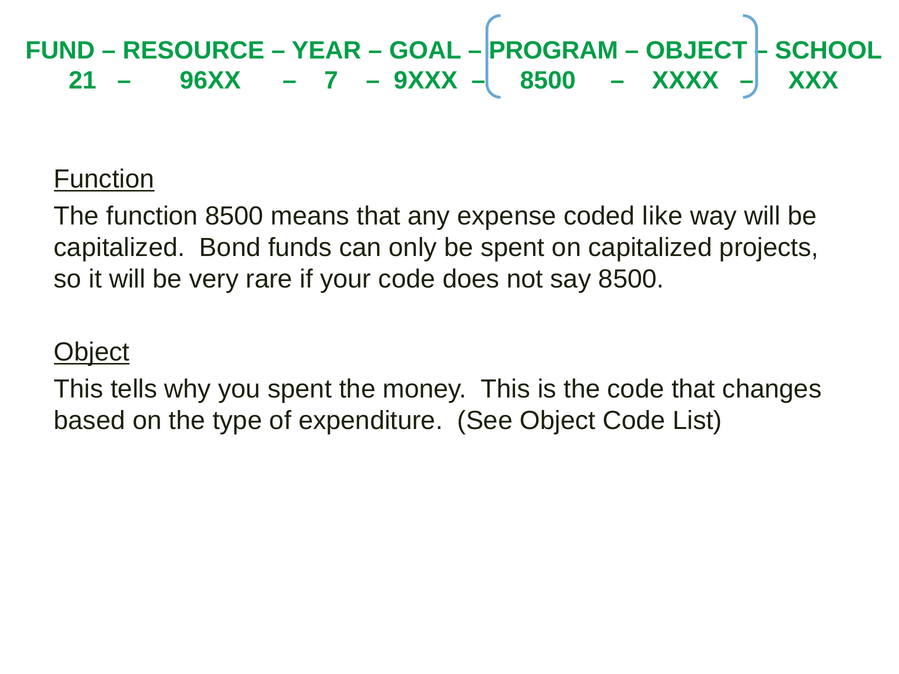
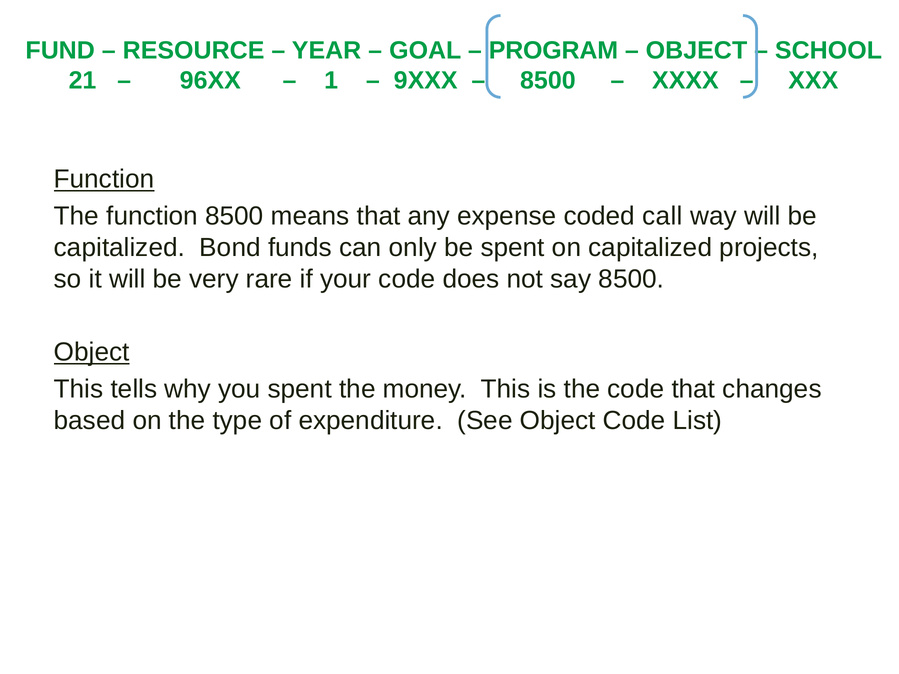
7: 7 -> 1 (331, 80)
like: like -> call (663, 216)
